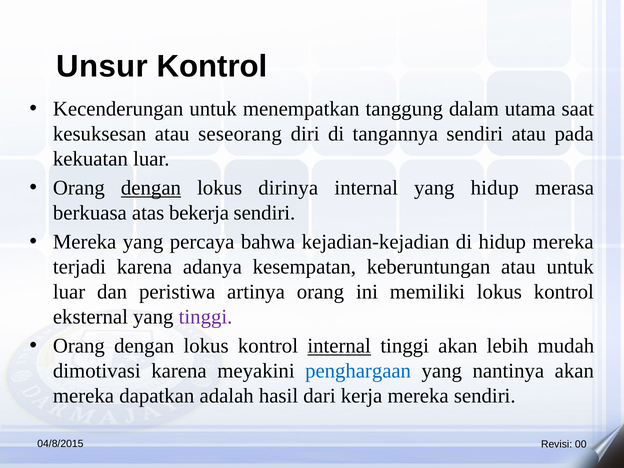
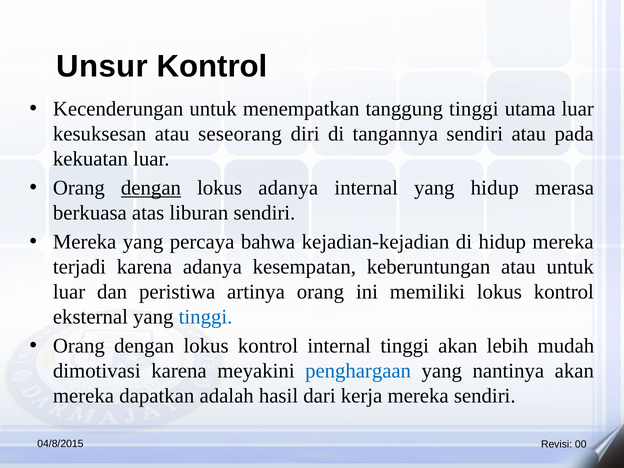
tanggung dalam: dalam -> tinggi (474, 109)
utama saat: saat -> luar (578, 109)
lokus dirinya: dirinya -> adanya (288, 188)
bekerja: bekerja -> liburan (199, 213)
tinggi colour: purple -> blue (206, 317)
internal underline: present -> none (339, 346)
